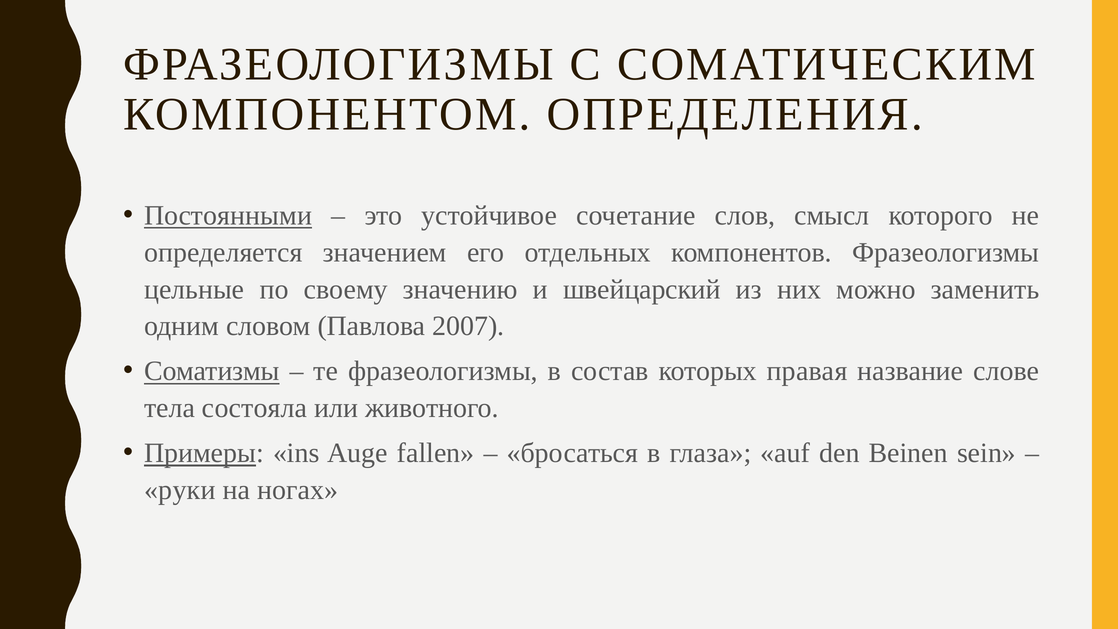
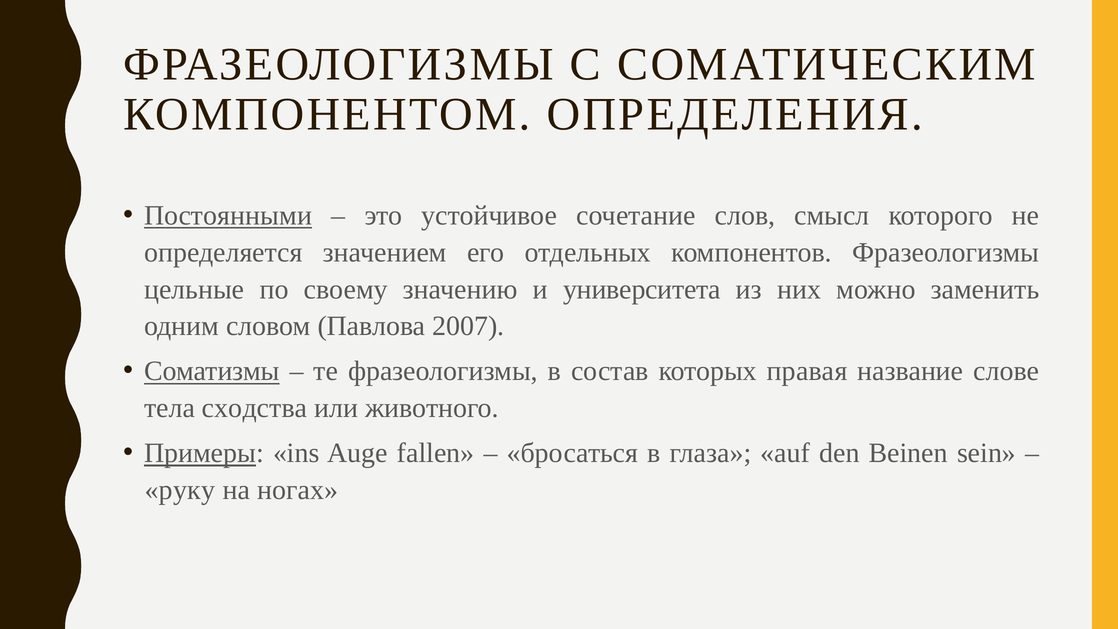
швейцарский: швейцарский -> университета (642, 289)
состояла: состояла -> сходства (255, 408)
руки: руки -> руку (180, 490)
